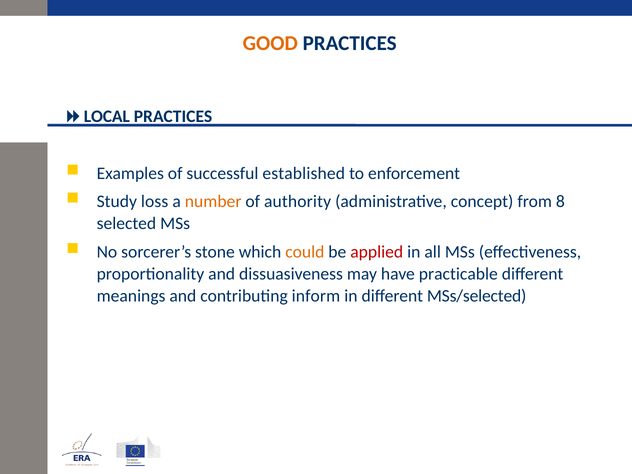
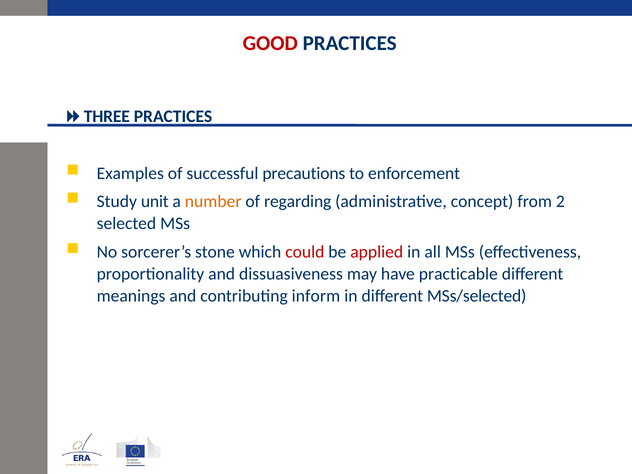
GOOD colour: orange -> red (270, 43)
LOCAL: LOCAL -> THREE (107, 117)
established: established -> precautions (304, 173)
loss: loss -> unit (155, 201)
authority: authority -> regarding (298, 201)
8: 8 -> 2 (560, 201)
could colour: orange -> red (305, 252)
